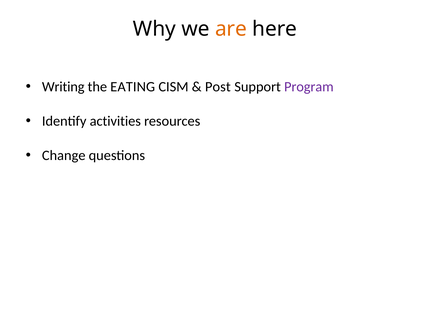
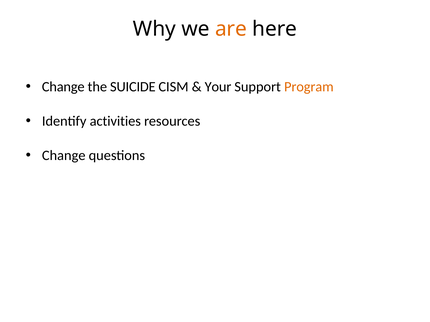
Writing: Writing -> Change (63, 87)
EATING: EATING -> SUICIDE (133, 87)
Post: Post -> Your (218, 87)
Program colour: purple -> orange (309, 87)
